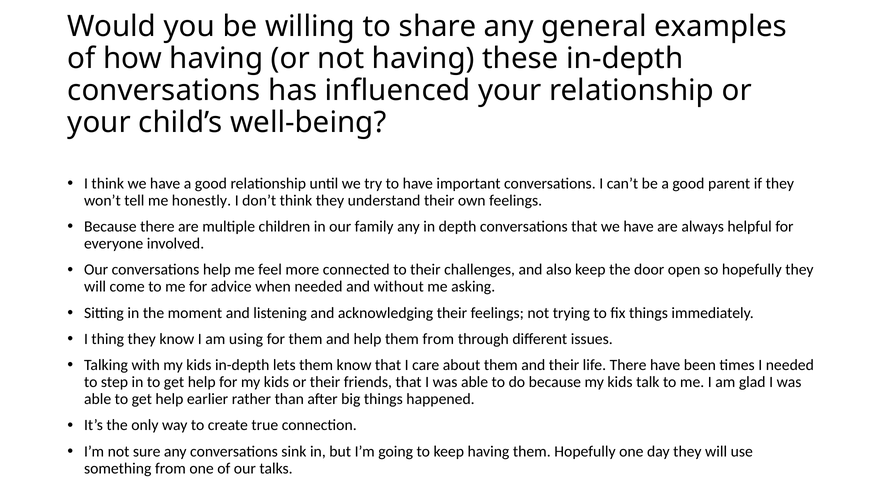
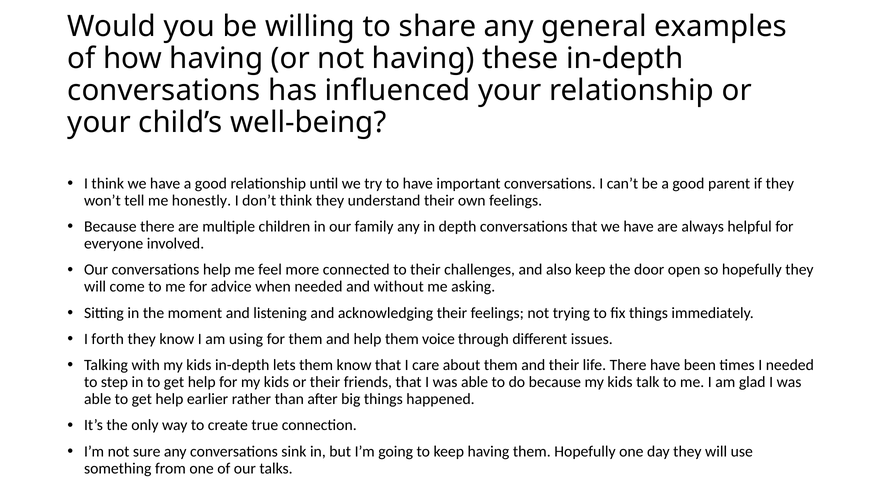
thing: thing -> forth (108, 339)
them from: from -> voice (438, 339)
